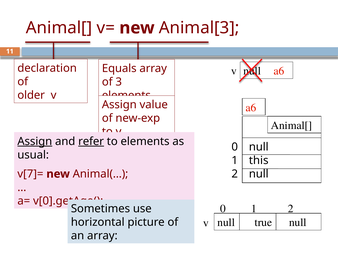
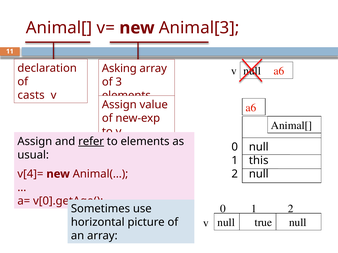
Equals: Equals -> Asking (119, 69)
older: older -> casts (31, 95)
Assign underline: present -> none (35, 142)
v[7]=: v[7]= -> v[4]= (30, 174)
